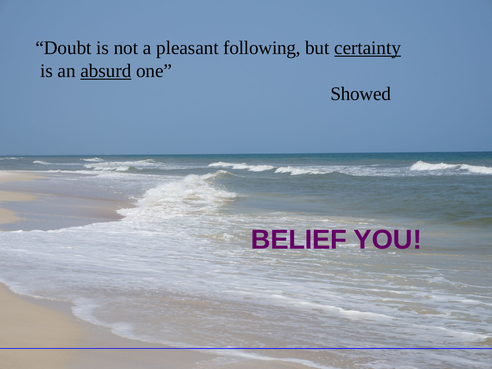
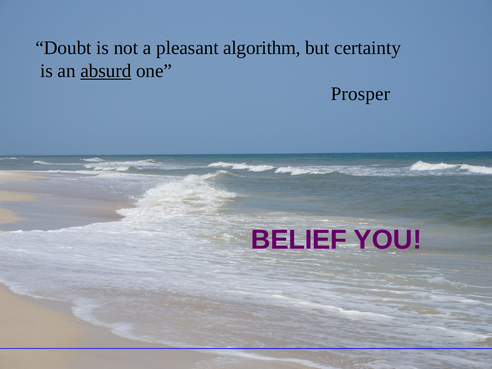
following: following -> algorithm (262, 48)
certainty underline: present -> none (368, 48)
Showed: Showed -> Prosper (361, 94)
